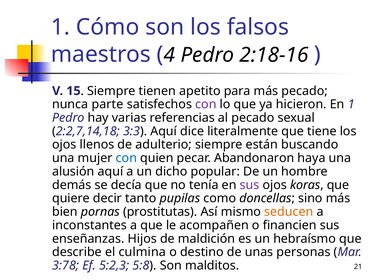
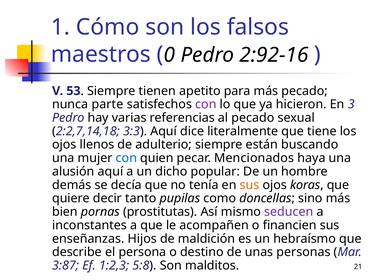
4: 4 -> 0 (169, 55)
2:18-16: 2:18-16 -> 2:92-16 (274, 55)
15: 15 -> 53 (73, 91)
En 1: 1 -> 3 (351, 105)
Abandonaron: Abandonaron -> Mencionados (254, 158)
sus colour: purple -> orange (250, 185)
seducen colour: orange -> purple (289, 212)
culmina: culmina -> persona (142, 253)
3:78: 3:78 -> 3:87 (66, 266)
5:2,3: 5:2,3 -> 1:2,3 (114, 266)
